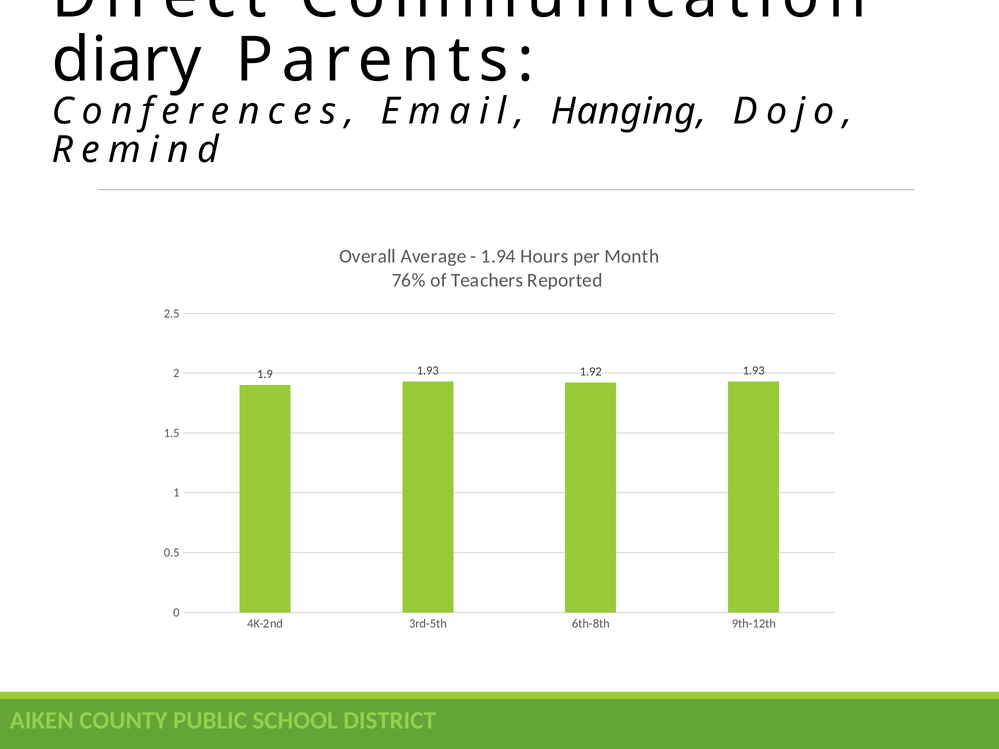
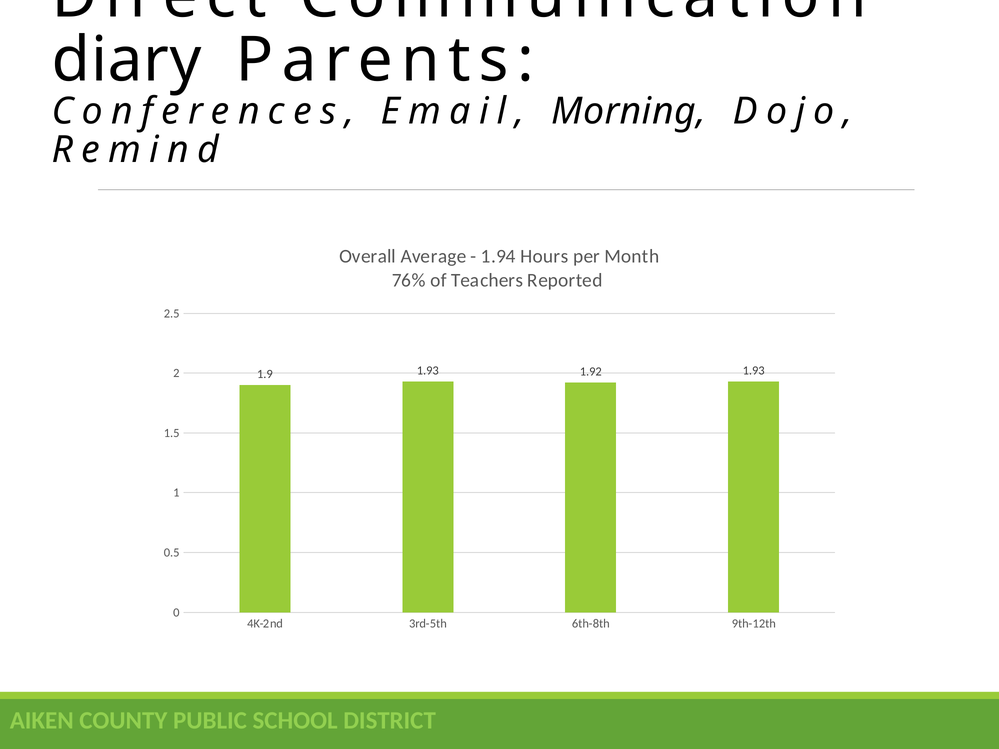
Hanging: Hanging -> Morning (628, 112)
